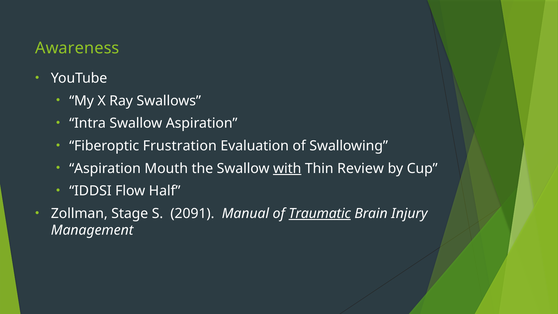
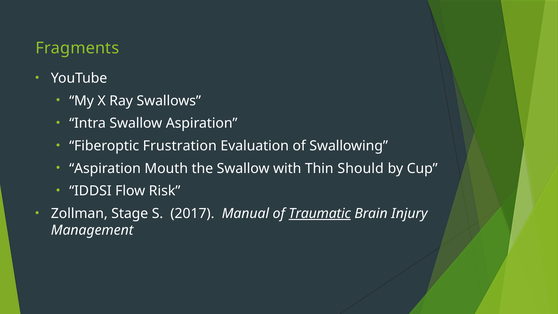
Awareness: Awareness -> Fragments (77, 48)
with underline: present -> none (287, 168)
Review: Review -> Should (361, 168)
Half: Half -> Risk (165, 191)
2091: 2091 -> 2017 (192, 213)
